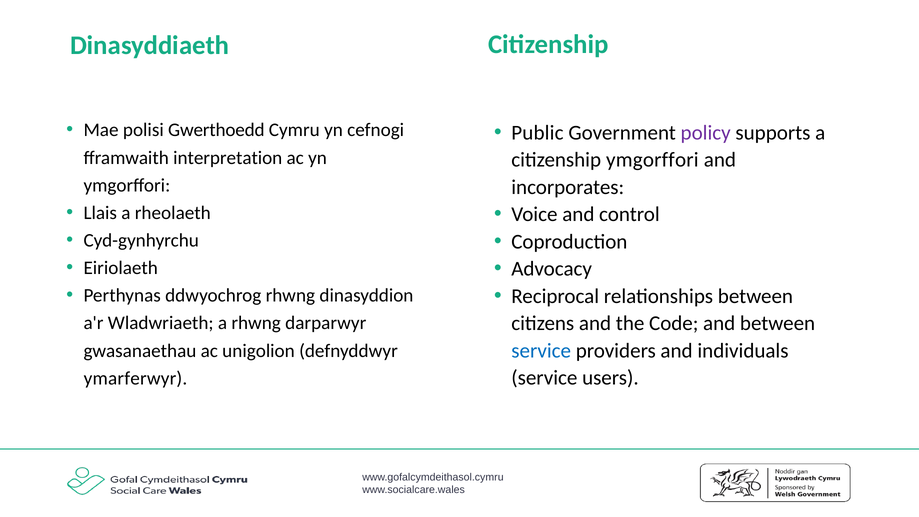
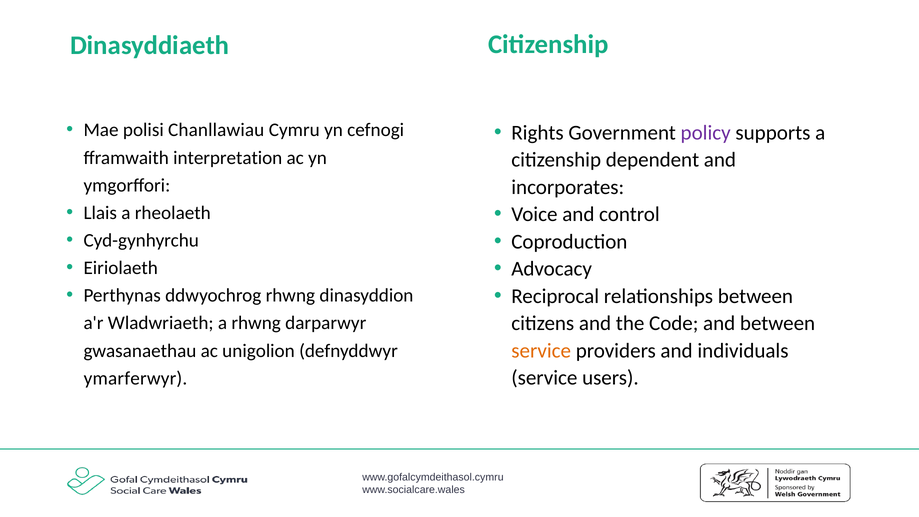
Gwerthoedd: Gwerthoedd -> Chanllawiau (216, 130)
Public: Public -> Rights (538, 133)
citizenship ymgorffori: ymgorffori -> dependent (652, 160)
service colour: blue -> orange (541, 351)
